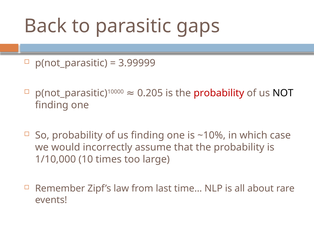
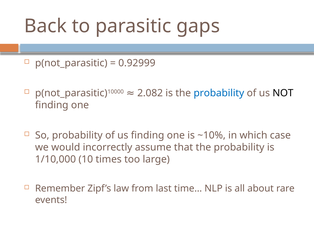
3.99999: 3.99999 -> 0.92999 (137, 63)
0.205: 0.205 -> 2.082 (150, 93)
probability colour: red -> blue (219, 93)
